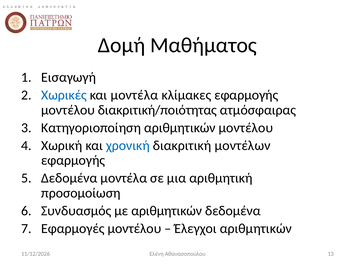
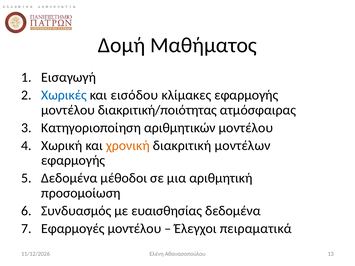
και μοντέλα: μοντέλα -> εισόδου (134, 95)
χρονική colour: blue -> orange (128, 146)
Δεδομένα μοντέλα: μοντέλα -> μέθοδοι (124, 178)
με αριθμητικών: αριθμητικών -> ευαισθησίας (167, 211)
Έλεγχοι αριθμητικών: αριθμητικών -> πειραματικά (256, 229)
